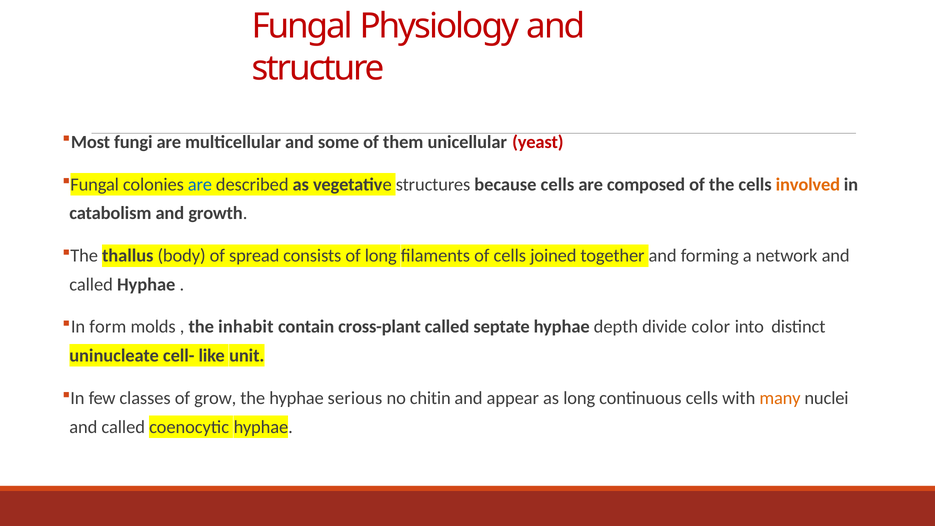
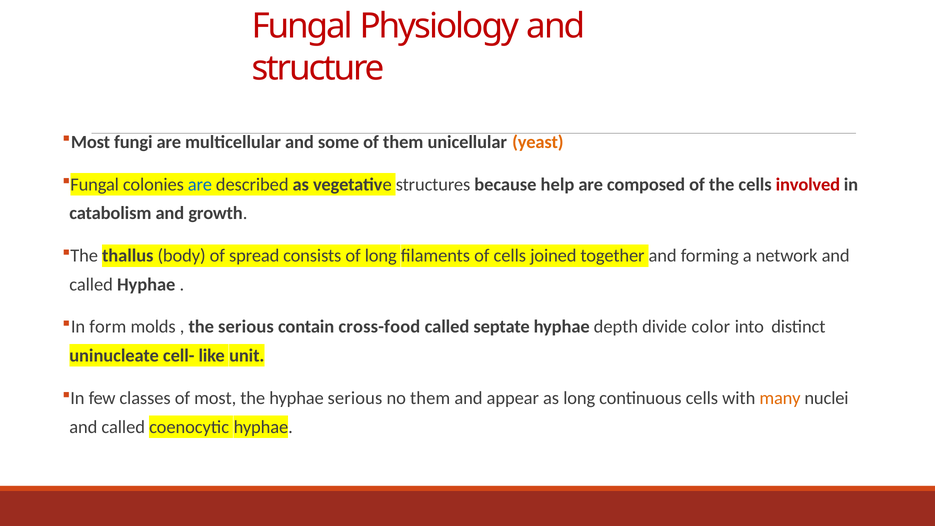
yeast colour: red -> orange (538, 142)
because cells: cells -> help (557, 184)
involved colour: orange -> red (808, 184)
the inhabit: inhabit -> serious (246, 327)
cross-plant: cross-plant -> cross-food (379, 327)
grow: grow -> most (215, 398)
no chitin: chitin -> them (430, 398)
